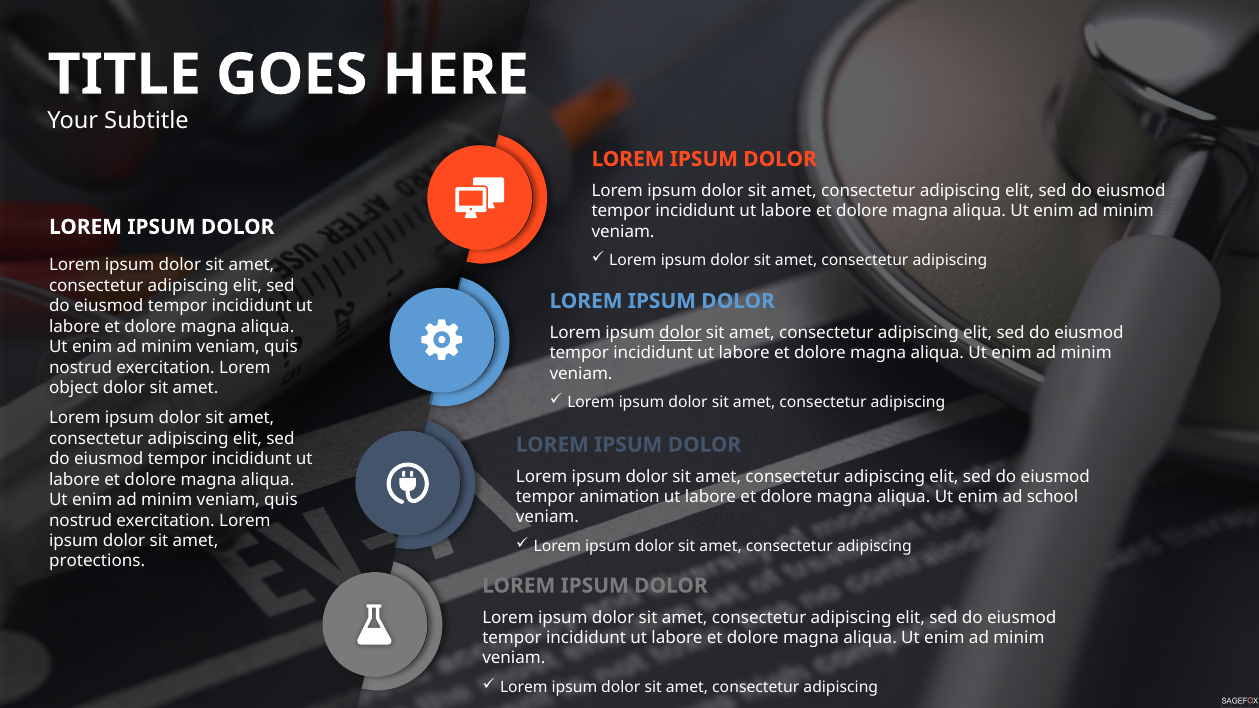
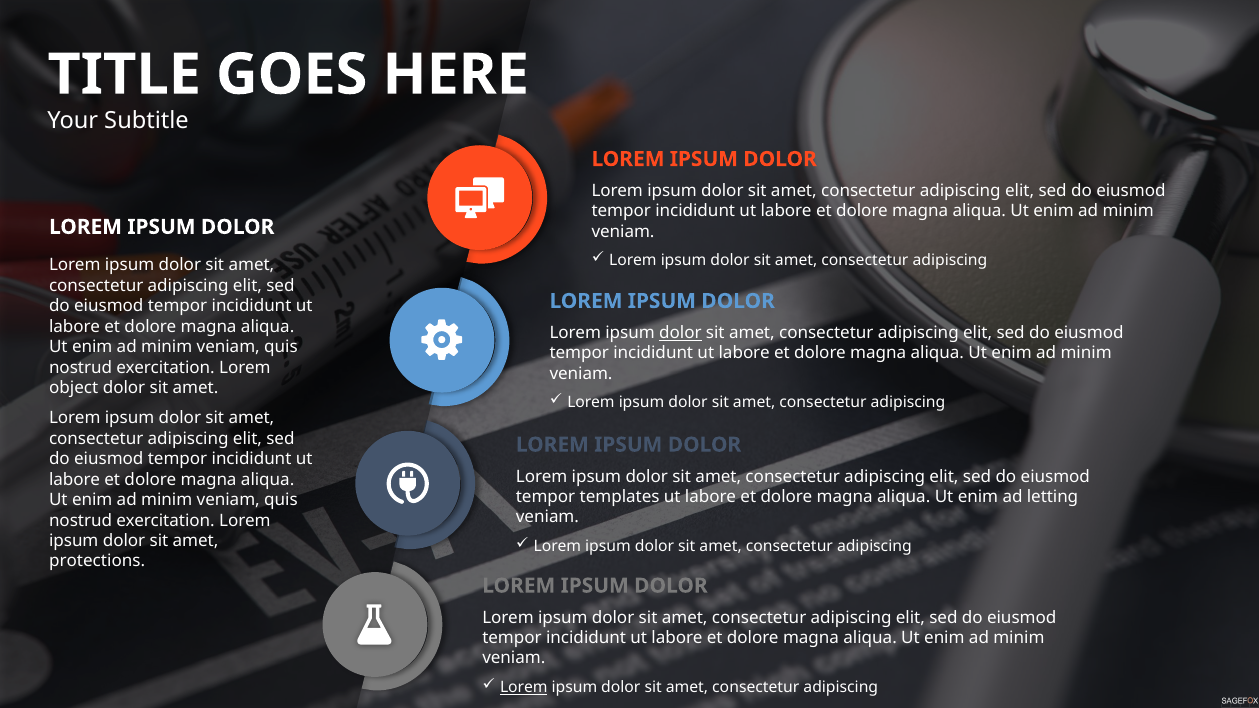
animation: animation -> templates (620, 497)
school: school -> letting (1053, 497)
Lorem underline: none -> present (524, 688)
